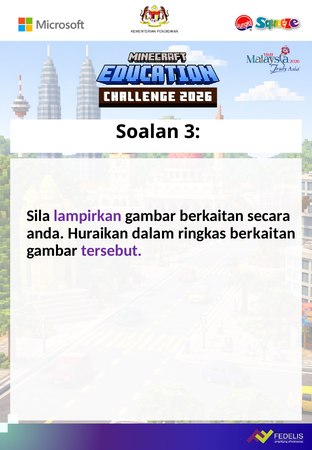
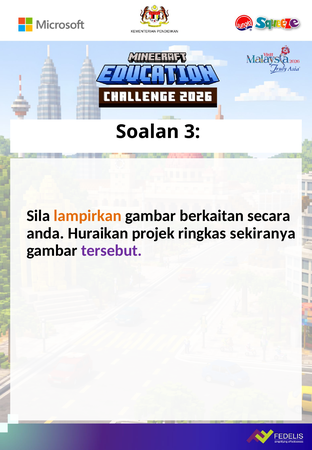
lampirkan colour: purple -> orange (88, 216)
dalam: dalam -> projek (153, 234)
ringkas berkaitan: berkaitan -> sekiranya (263, 234)
